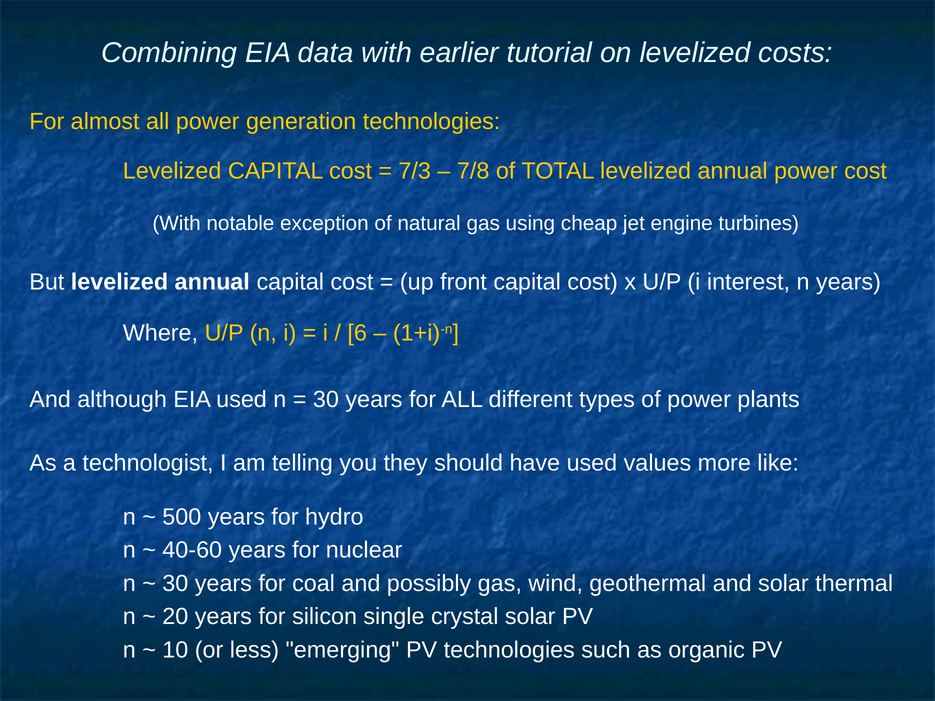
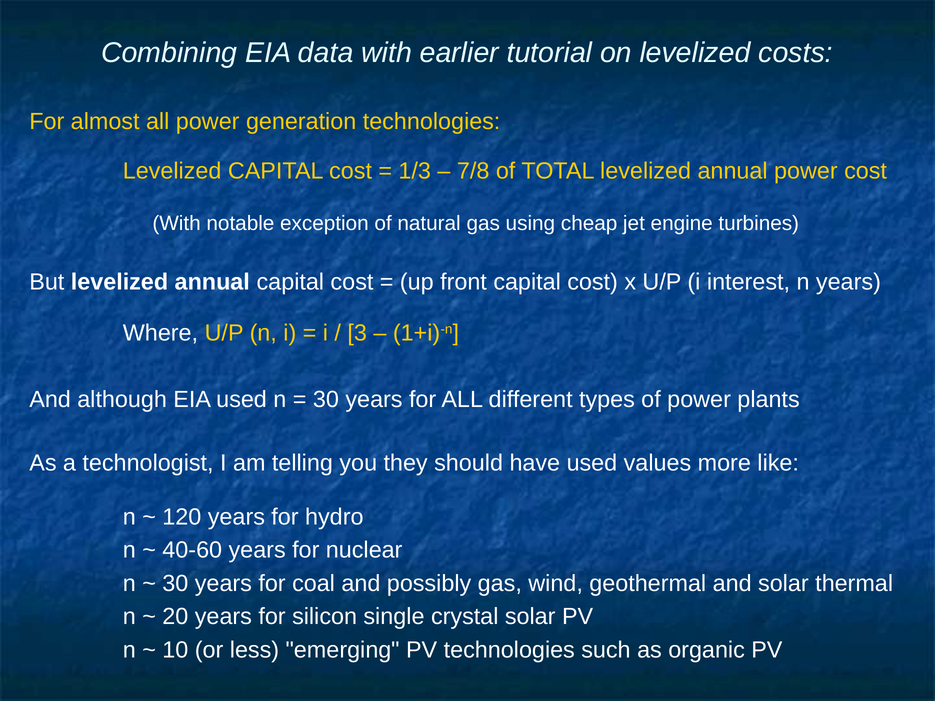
7/3: 7/3 -> 1/3 (415, 171)
6: 6 -> 3 (357, 333)
500: 500 -> 120 (182, 517)
